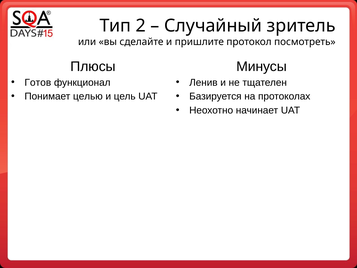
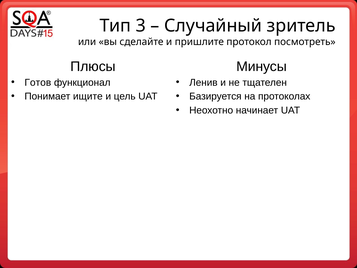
2: 2 -> 3 (141, 26)
целью: целью -> ищите (88, 96)
